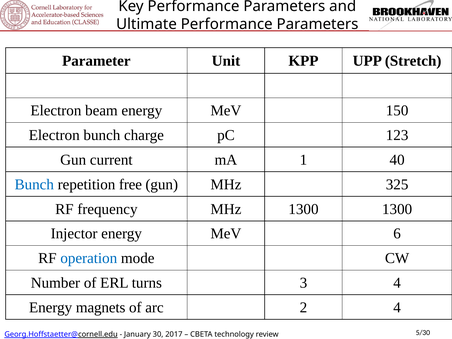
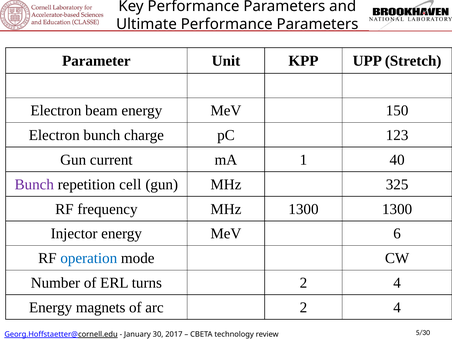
Bunch colour: blue -> purple (34, 184)
free: free -> cell (130, 184)
turns 3: 3 -> 2 (303, 283)
